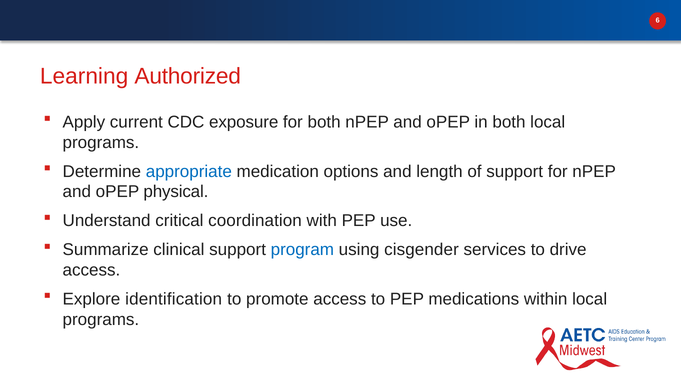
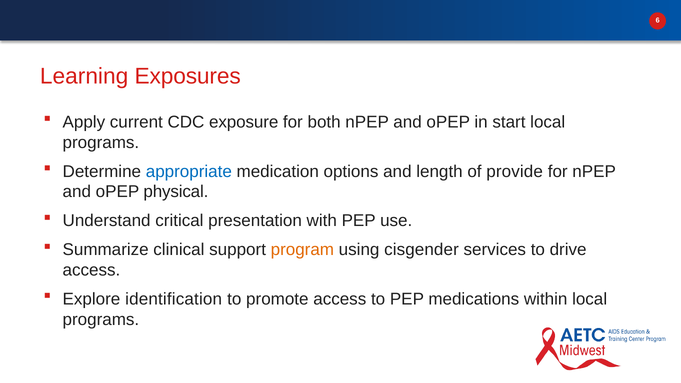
Authorized: Authorized -> Exposures (188, 76)
in both: both -> start (509, 122)
of support: support -> provide (515, 171)
coordination: coordination -> presentation (255, 221)
program colour: blue -> orange (302, 250)
